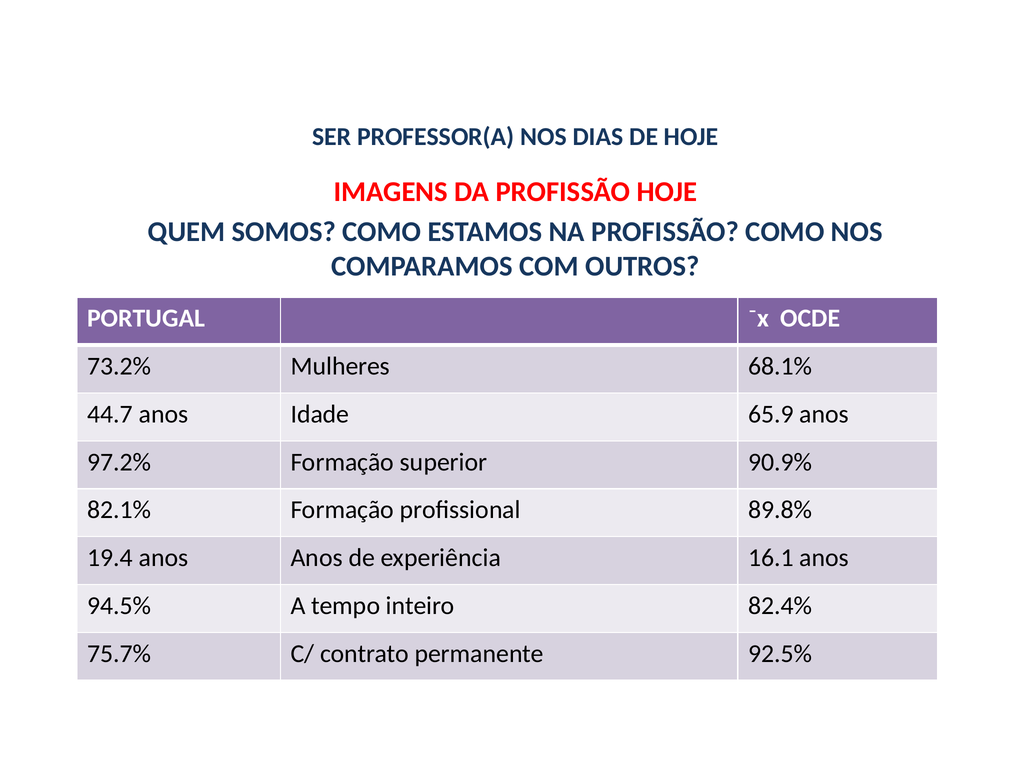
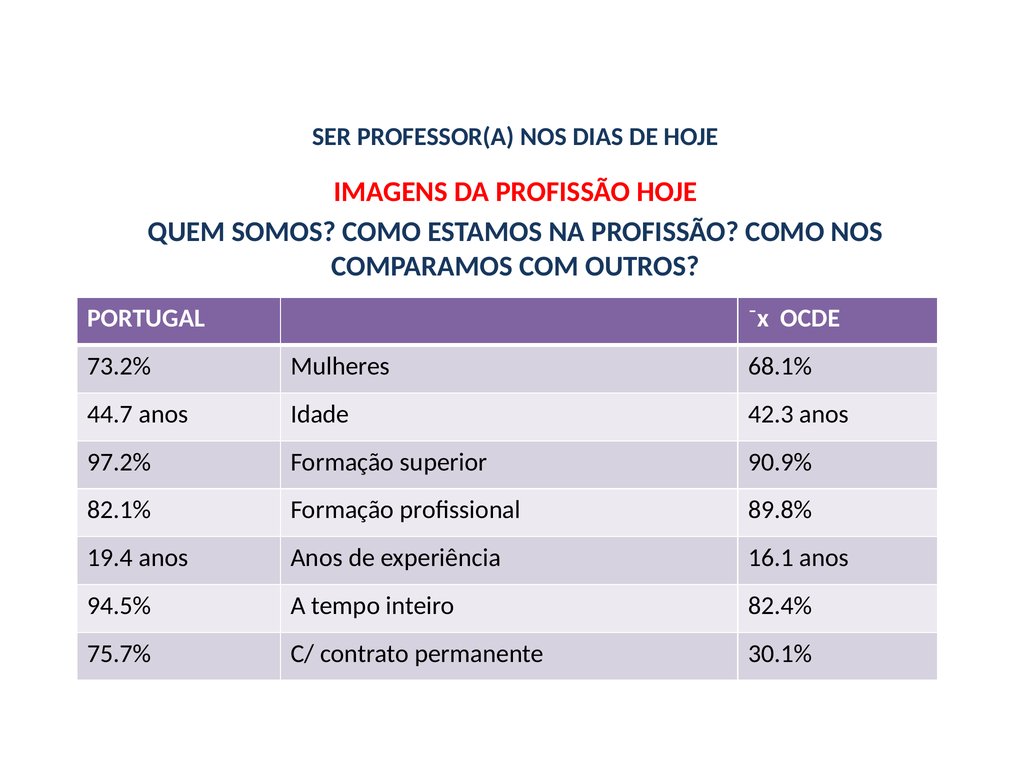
65.9: 65.9 -> 42.3 (771, 414)
92.5%: 92.5% -> 30.1% (780, 654)
